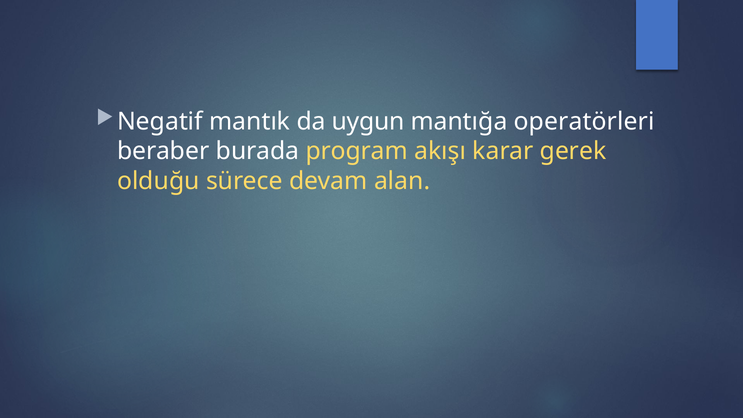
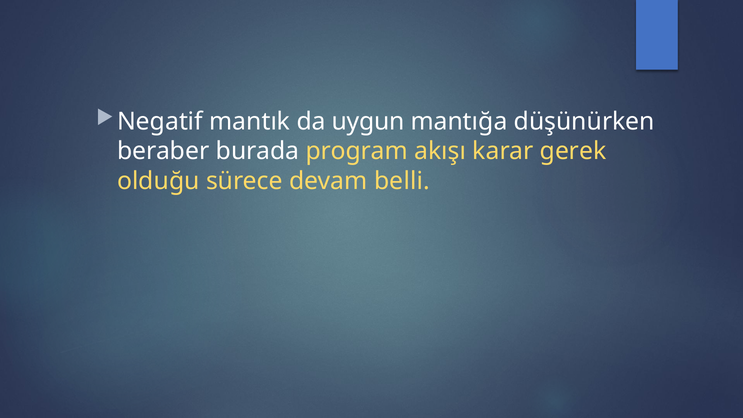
operatörleri: operatörleri -> düşünürken (584, 121)
alan: alan -> belli (402, 181)
